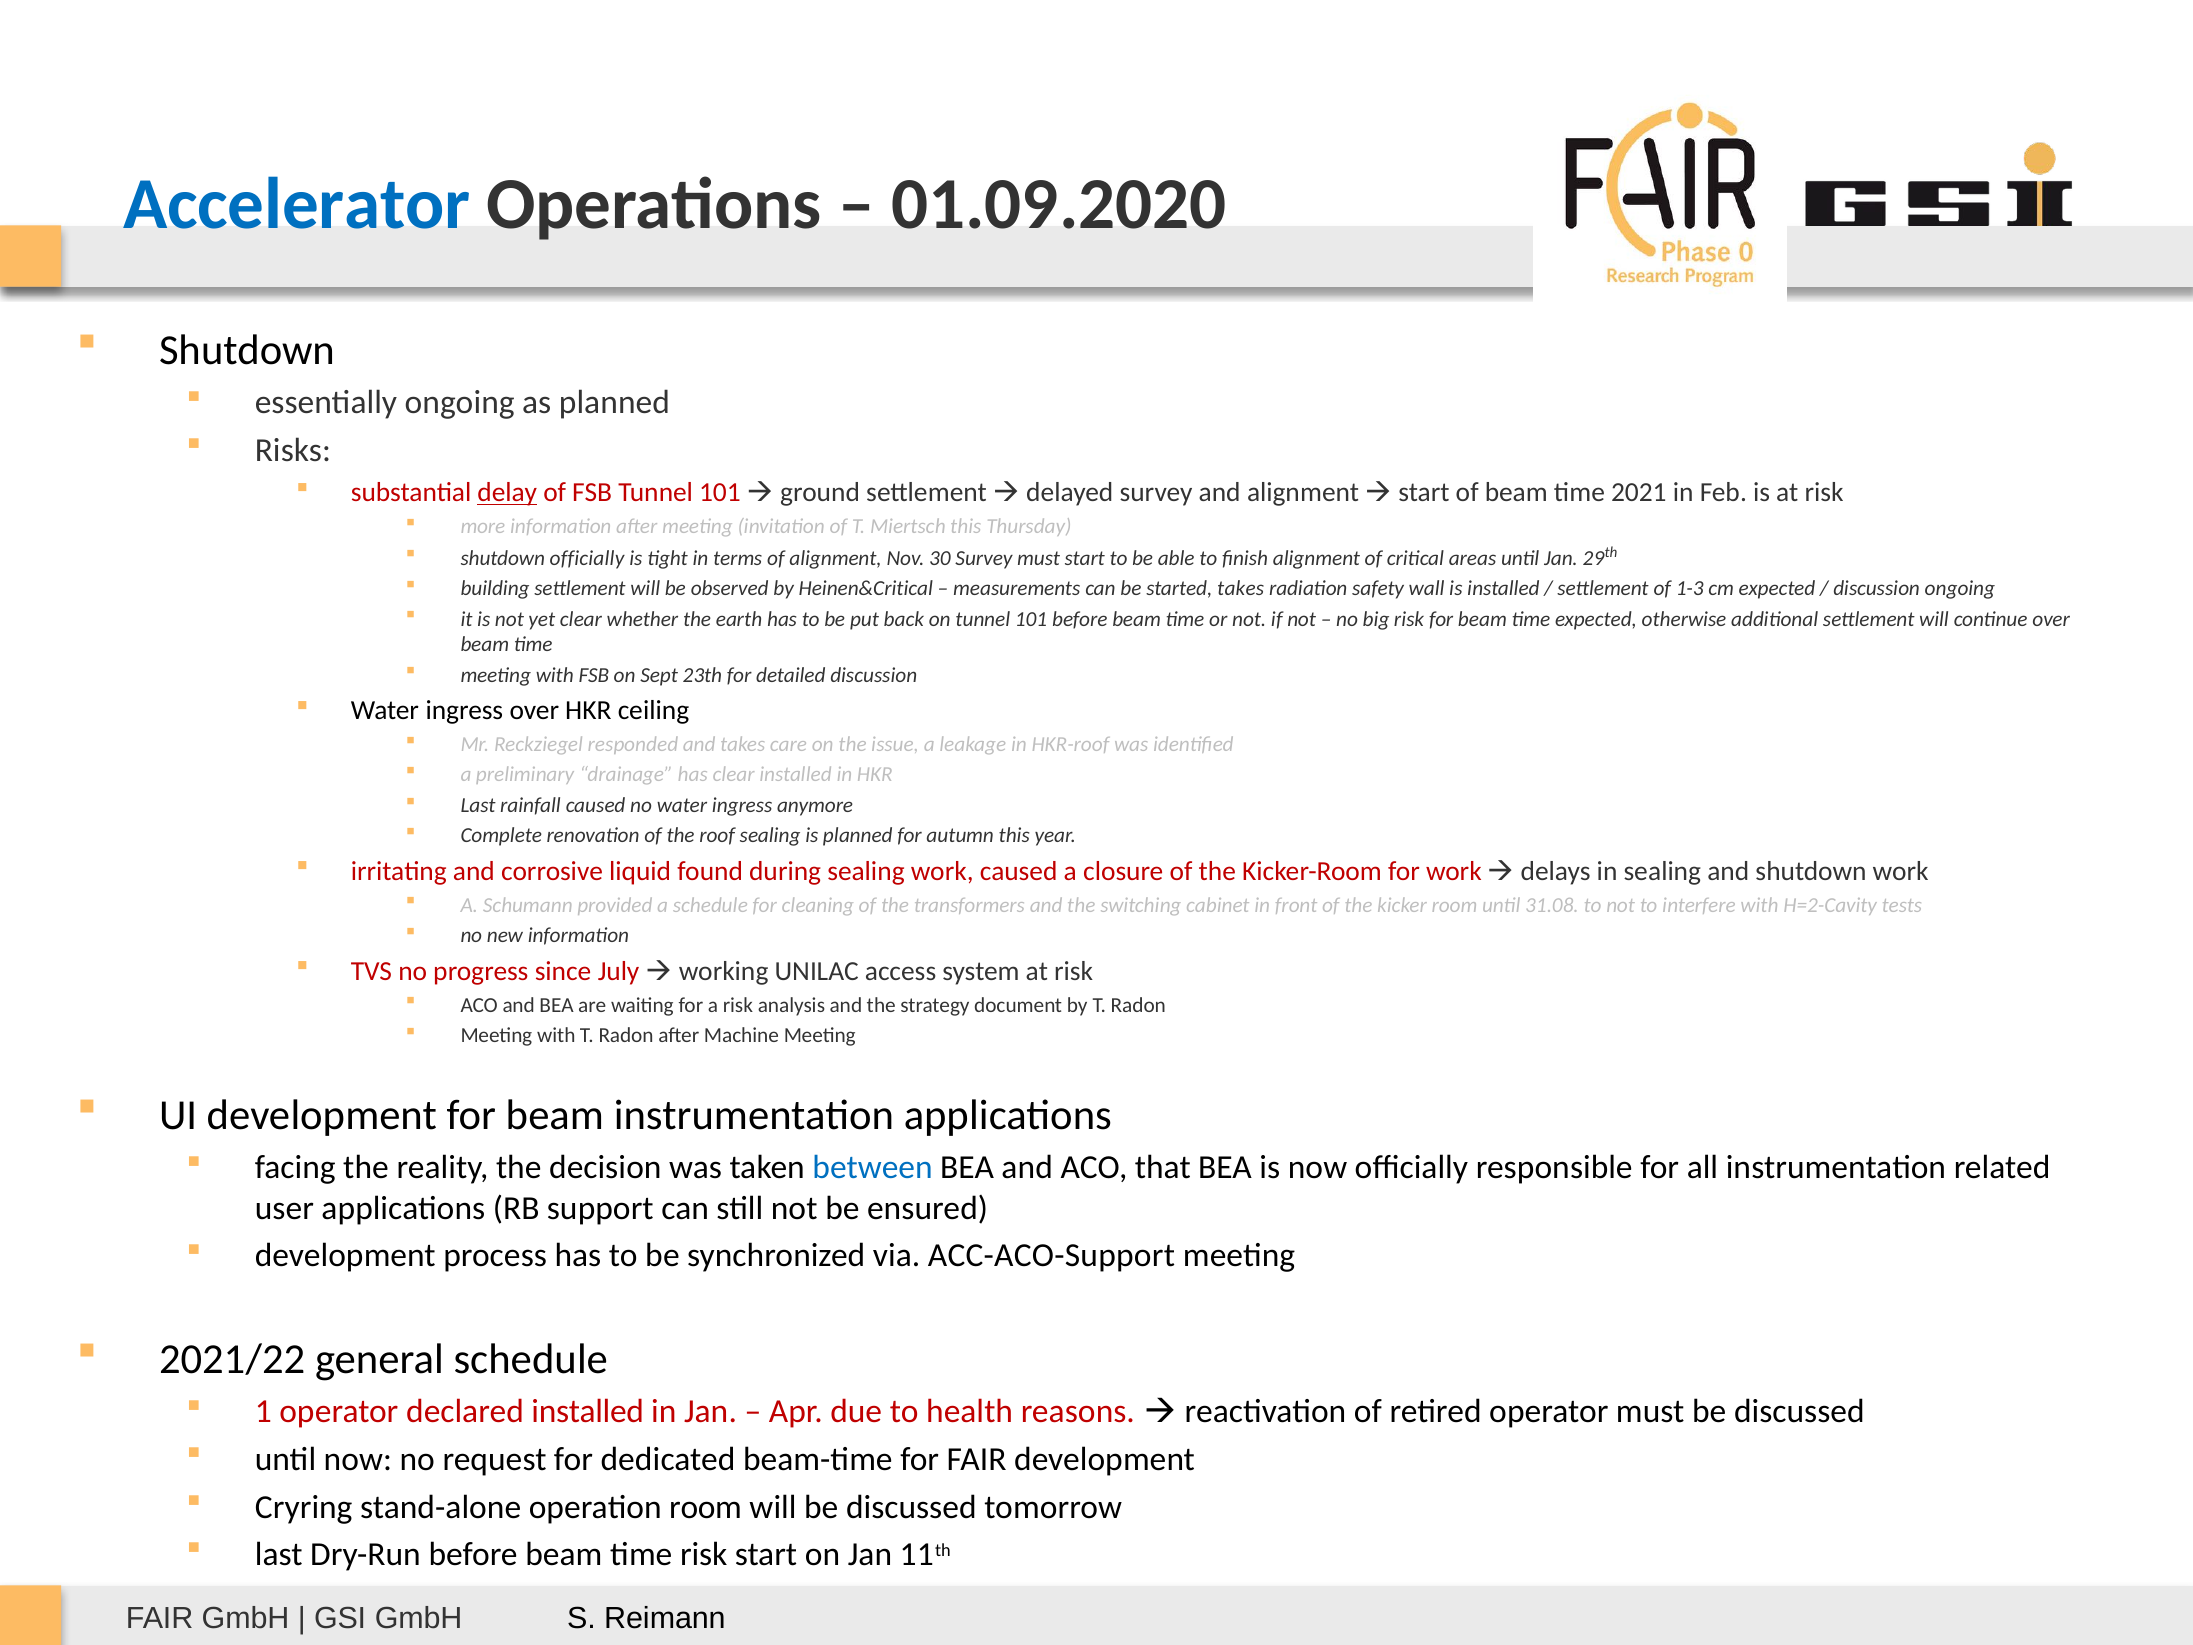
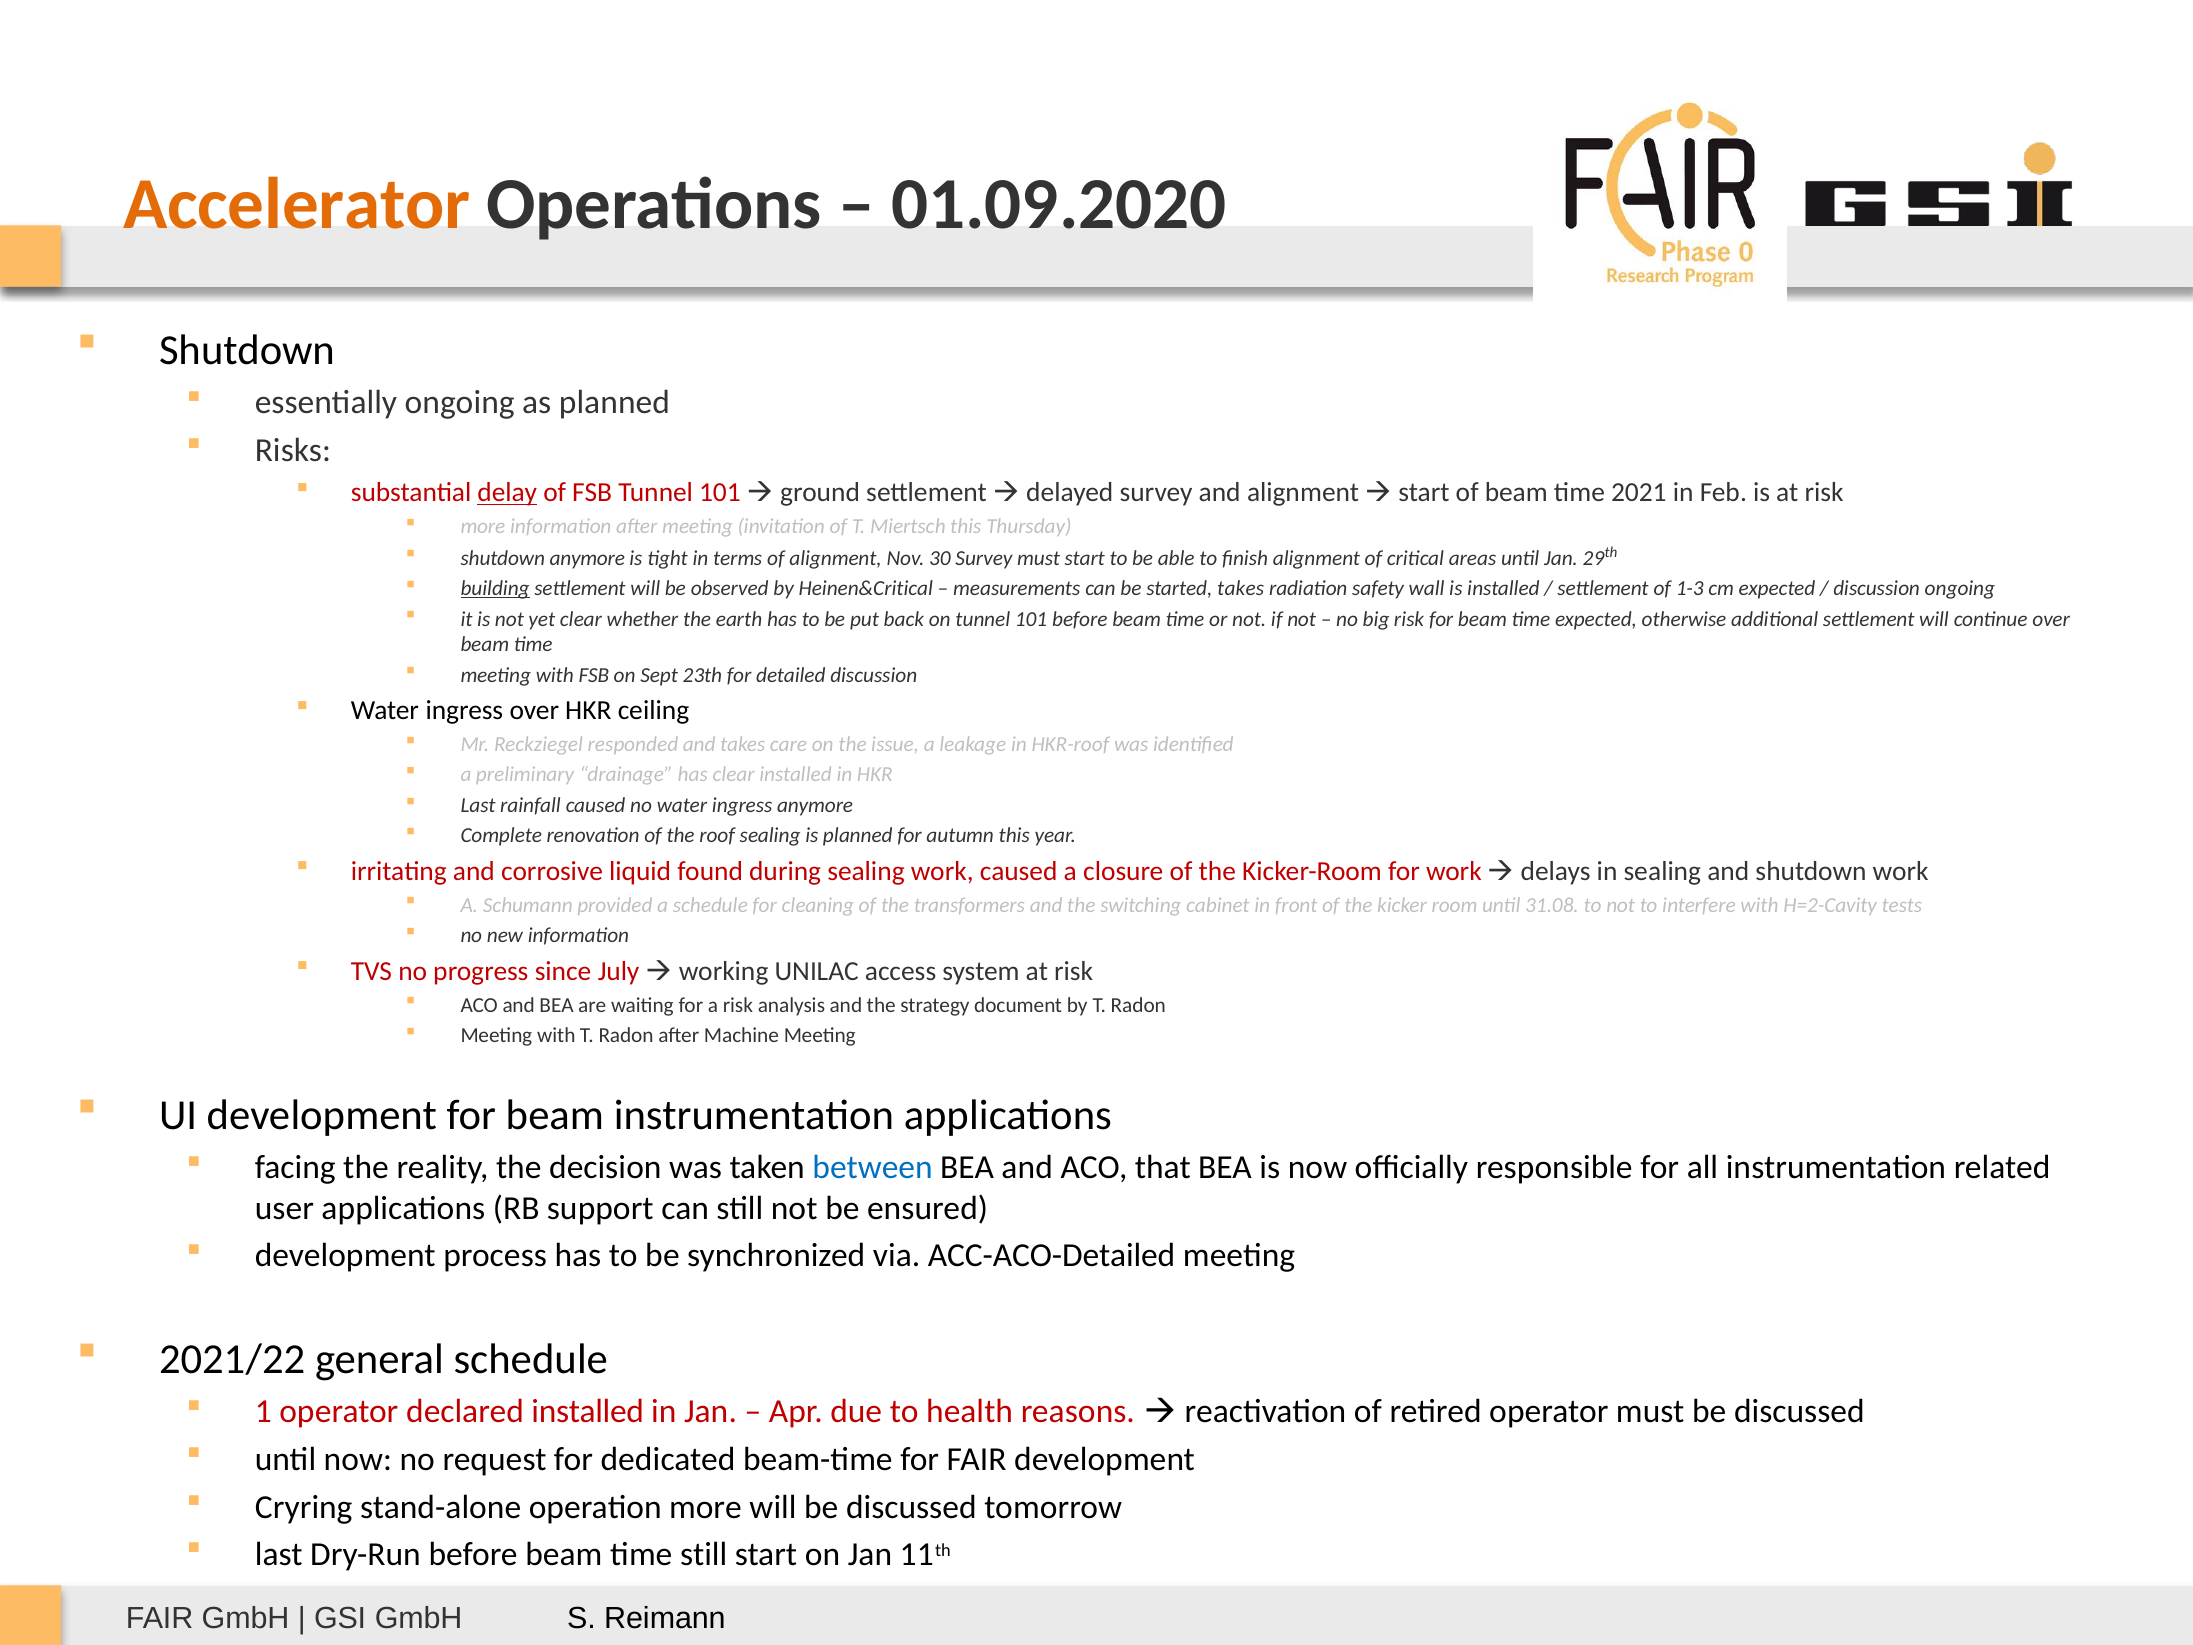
Accelerator colour: blue -> orange (297, 204)
shutdown officially: officially -> anymore (587, 558)
building underline: none -> present (495, 589)
ACC-ACO-Support: ACC-ACO-Support -> ACC-ACO-Detailed (1052, 1256)
operation room: room -> more (705, 1507)
time risk: risk -> still (704, 1554)
